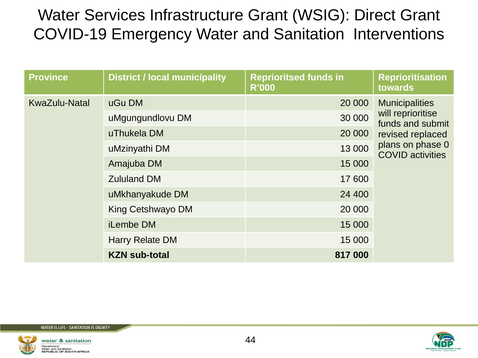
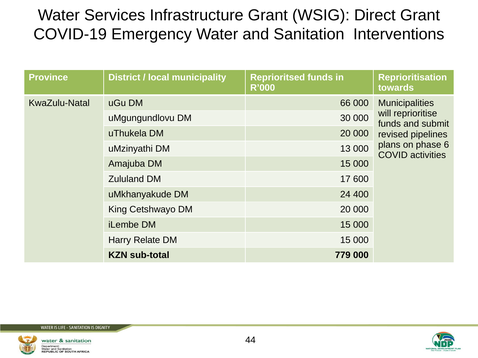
uGu DM 20: 20 -> 66 (345, 103)
replaced: replaced -> pipelines (429, 134)
0: 0 -> 6 (446, 145)
817: 817 -> 779 (343, 256)
